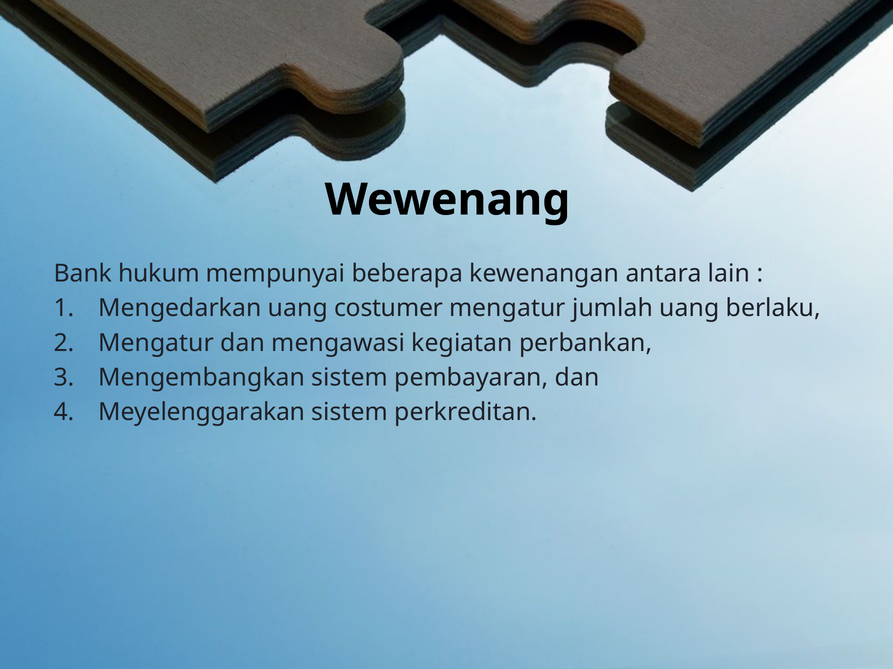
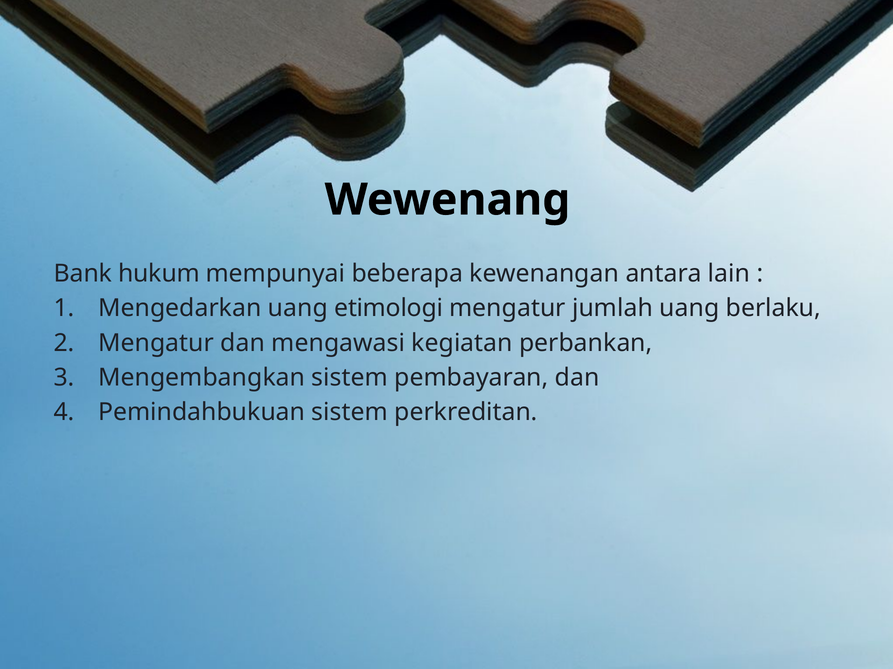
costumer: costumer -> etimologi (389, 308)
Meyelenggarakan: Meyelenggarakan -> Pemindahbukuan (202, 413)
